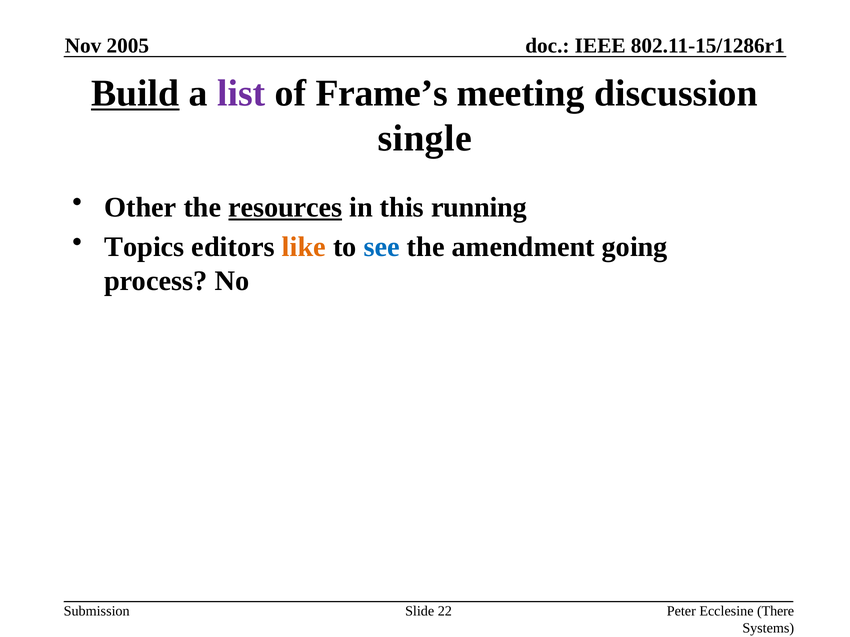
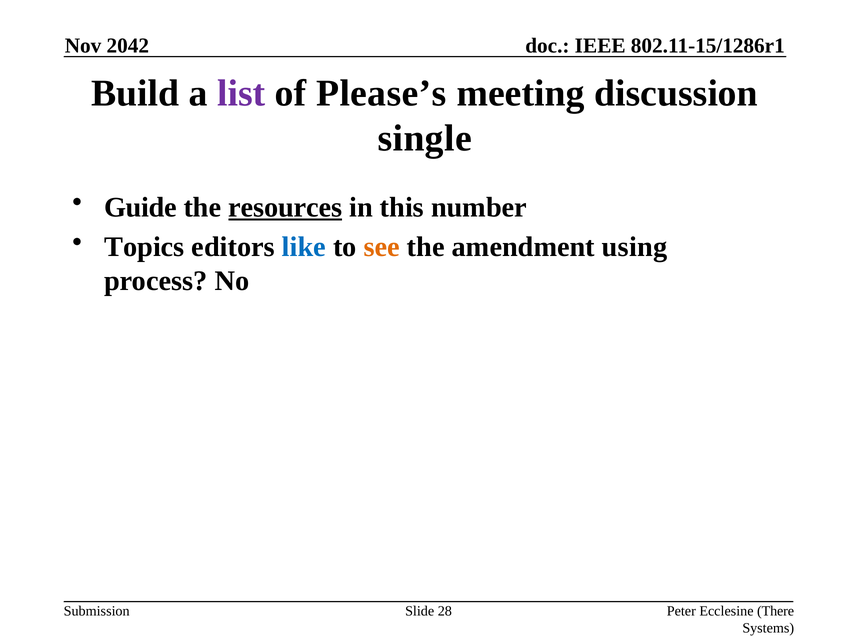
2005: 2005 -> 2042 (128, 46)
Build underline: present -> none (135, 93)
Frame’s: Frame’s -> Please’s (381, 93)
Other: Other -> Guide (140, 207)
running: running -> number (479, 207)
like colour: orange -> blue (304, 247)
see colour: blue -> orange (382, 247)
going: going -> using (635, 247)
22: 22 -> 28 (445, 611)
